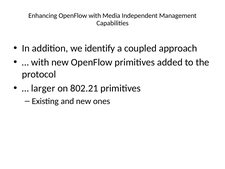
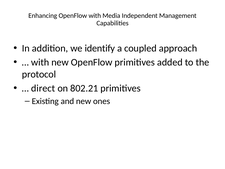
larger: larger -> direct (43, 88)
